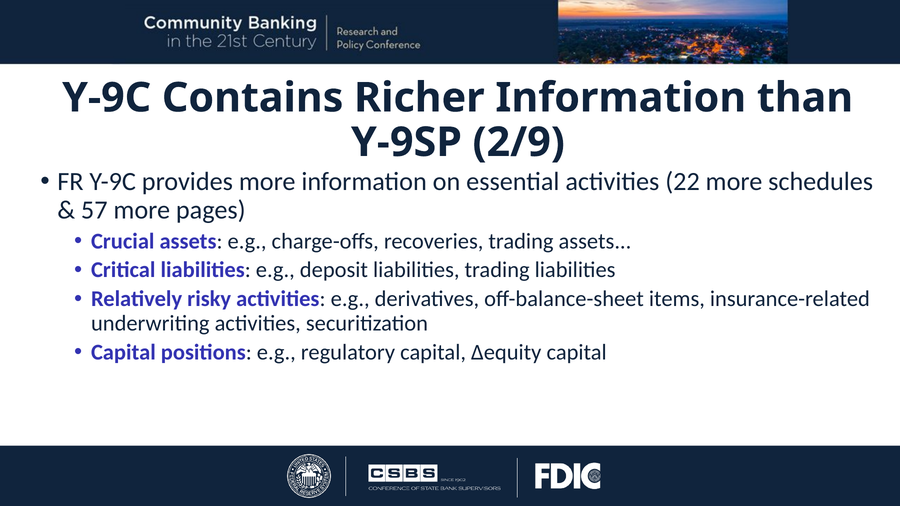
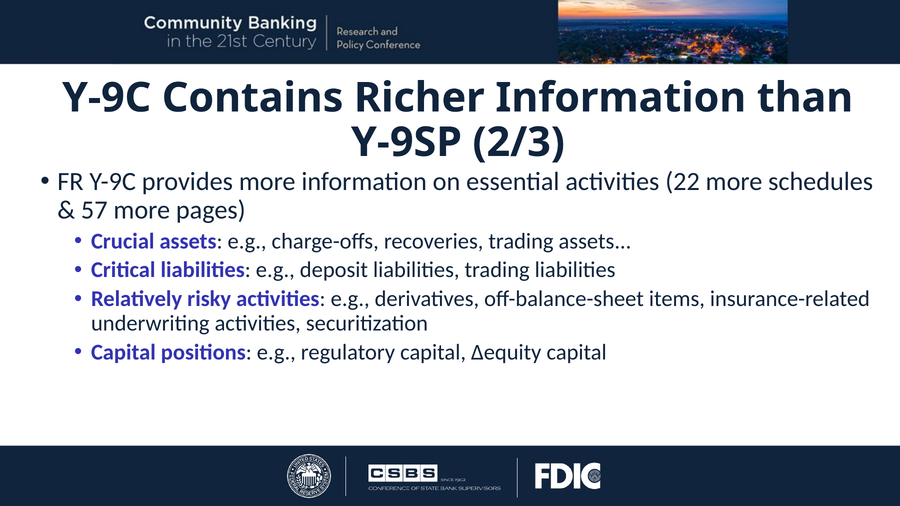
2/9: 2/9 -> 2/3 (519, 142)
